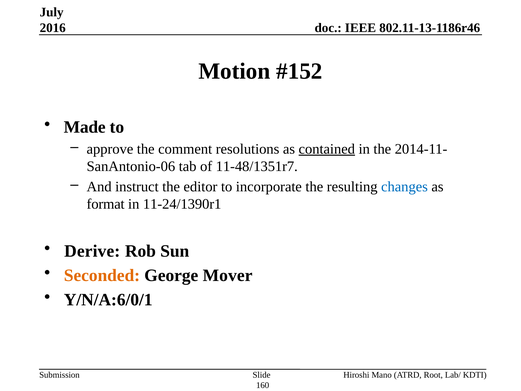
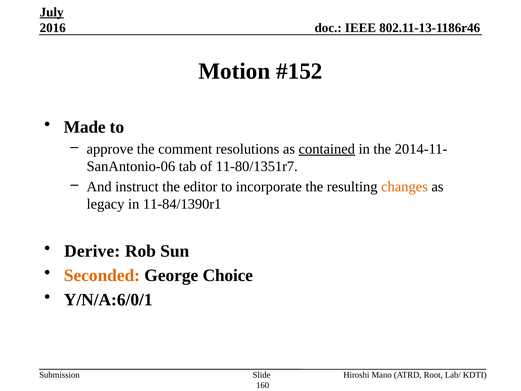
July underline: none -> present (52, 12)
11-48/1351r7: 11-48/1351r7 -> 11-80/1351r7 (257, 166)
changes colour: blue -> orange (404, 187)
format: format -> legacy (106, 204)
11-24/1390r1: 11-24/1390r1 -> 11-84/1390r1 (182, 204)
Mover: Mover -> Choice (228, 275)
